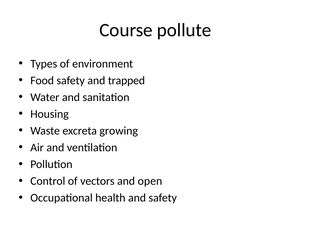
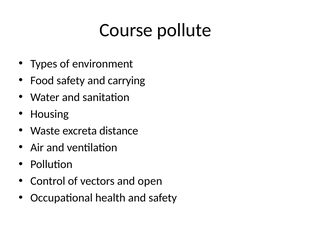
trapped: trapped -> carrying (126, 81)
growing: growing -> distance (119, 131)
